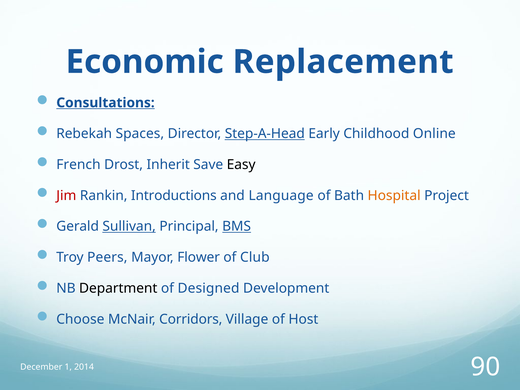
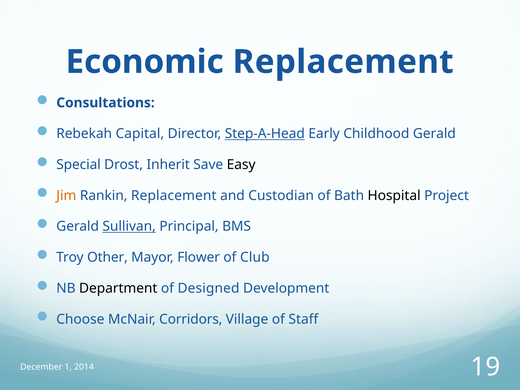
Consultations underline: present -> none (105, 103)
Spaces: Spaces -> Capital (140, 134)
Childhood Online: Online -> Gerald (434, 134)
French: French -> Special (79, 165)
Jim colour: red -> orange (66, 196)
Rankin Introductions: Introductions -> Replacement (174, 196)
Language: Language -> Custodian (281, 196)
Hospital colour: orange -> black (394, 196)
BMS underline: present -> none (237, 226)
Peers: Peers -> Other (107, 257)
Host: Host -> Staff (303, 319)
90: 90 -> 19 (485, 367)
